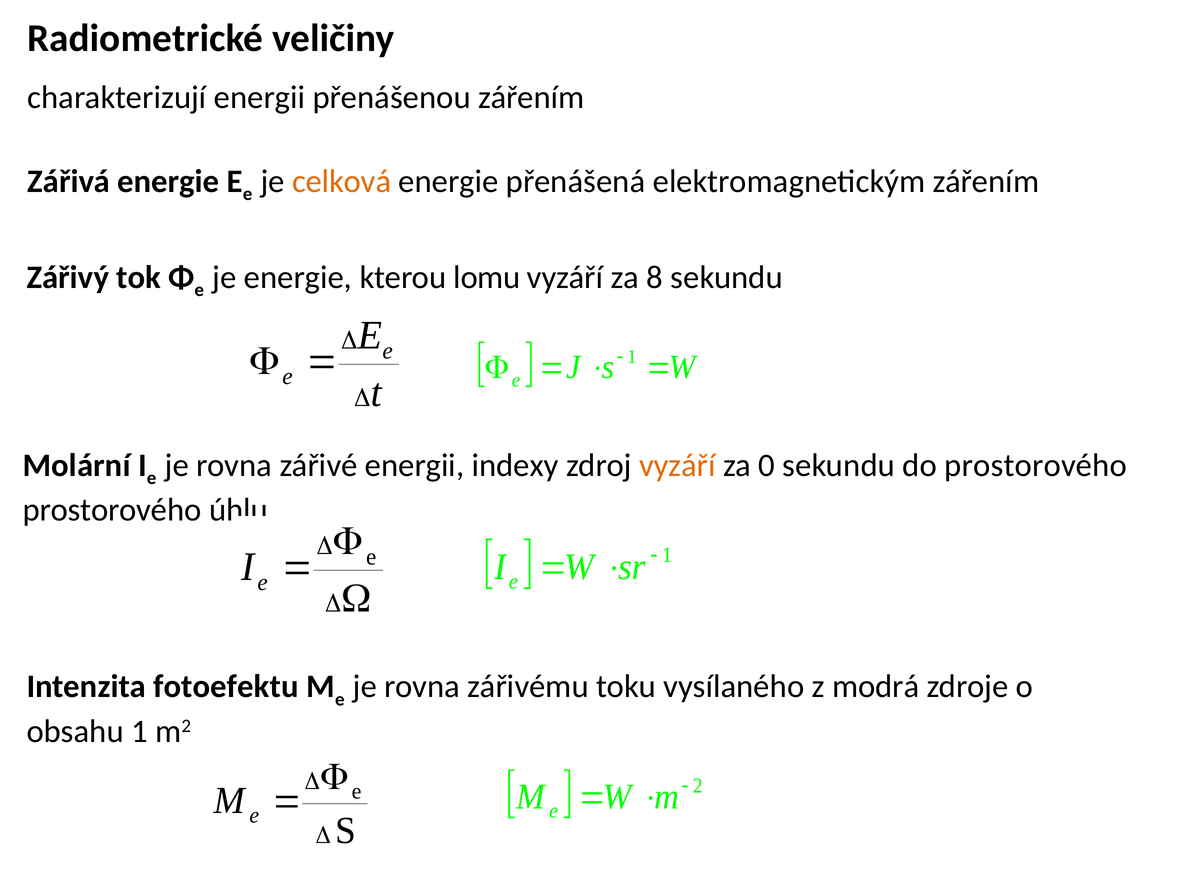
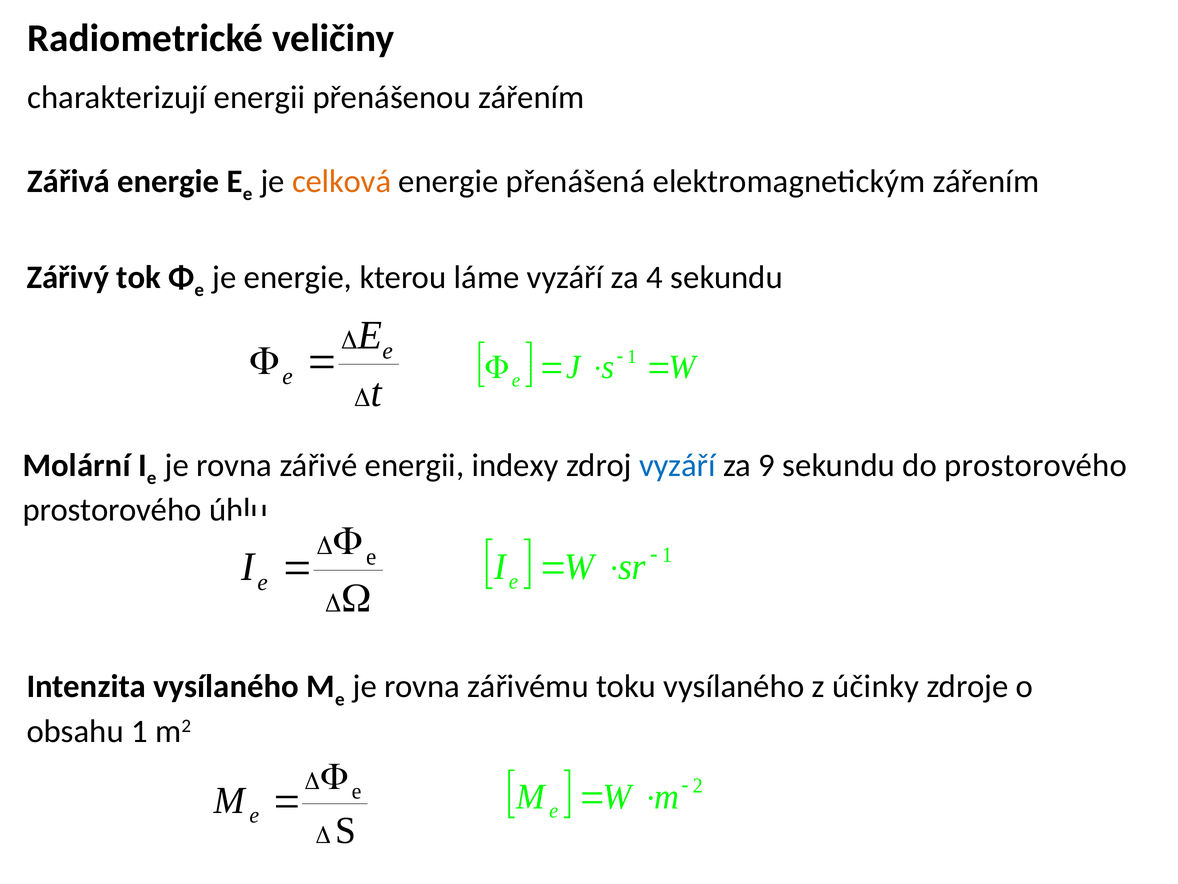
lomu: lomu -> láme (487, 277)
8: 8 -> 4 (655, 277)
vyzáří colour: orange -> blue (677, 465)
0: 0 -> 9 (767, 465)
Intenzita fotoefektu: fotoefektu -> vysílaného (226, 686)
modrá: modrá -> účinky (876, 686)
